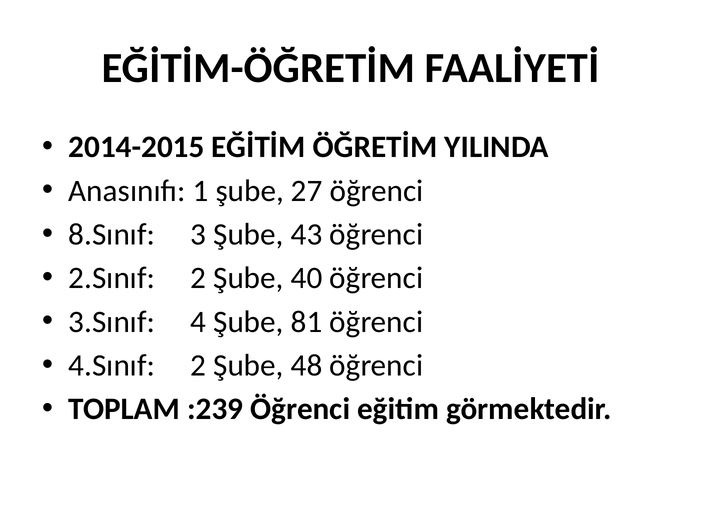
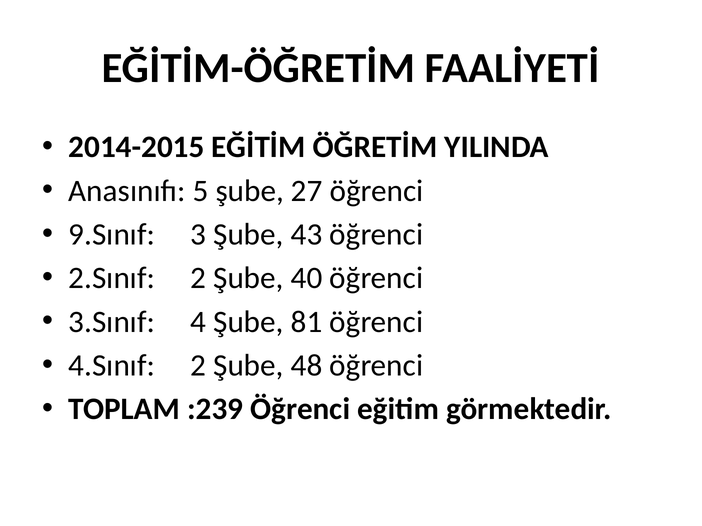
1: 1 -> 5 (201, 191)
8.Sınıf: 8.Sınıf -> 9.Sınıf (112, 235)
